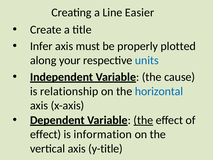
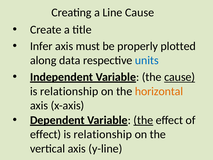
Line Easier: Easier -> Cause (140, 12)
your: your -> data (70, 60)
cause underline: none -> present (180, 77)
horizontal colour: blue -> orange (159, 91)
information: information -> relationship (103, 134)
y-title: y-title -> y-line (105, 148)
